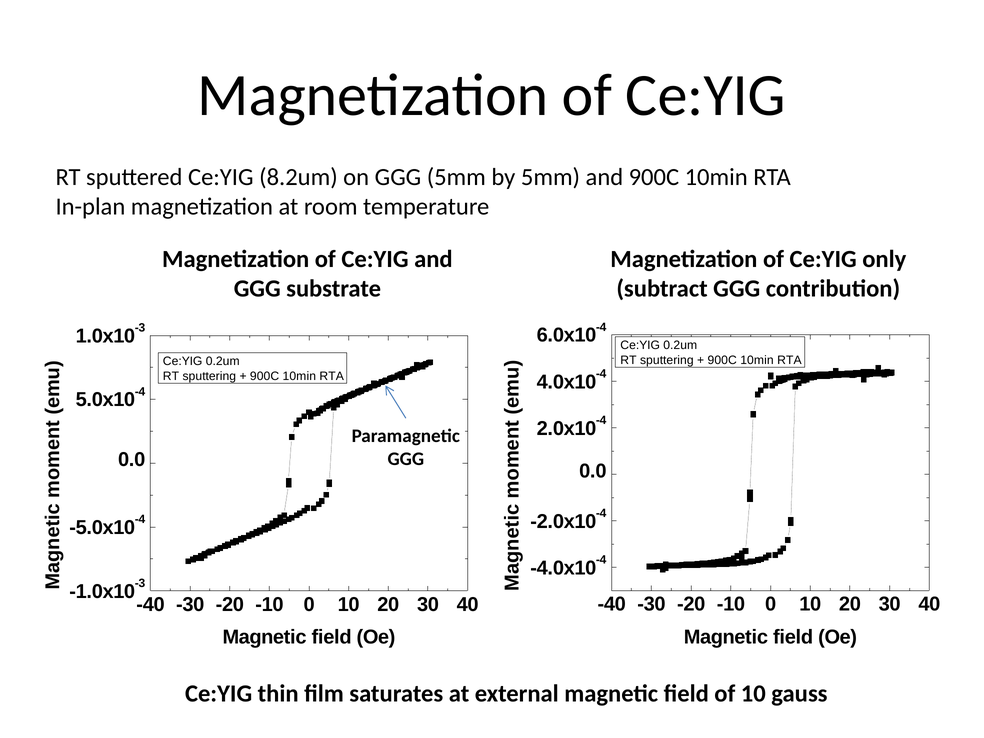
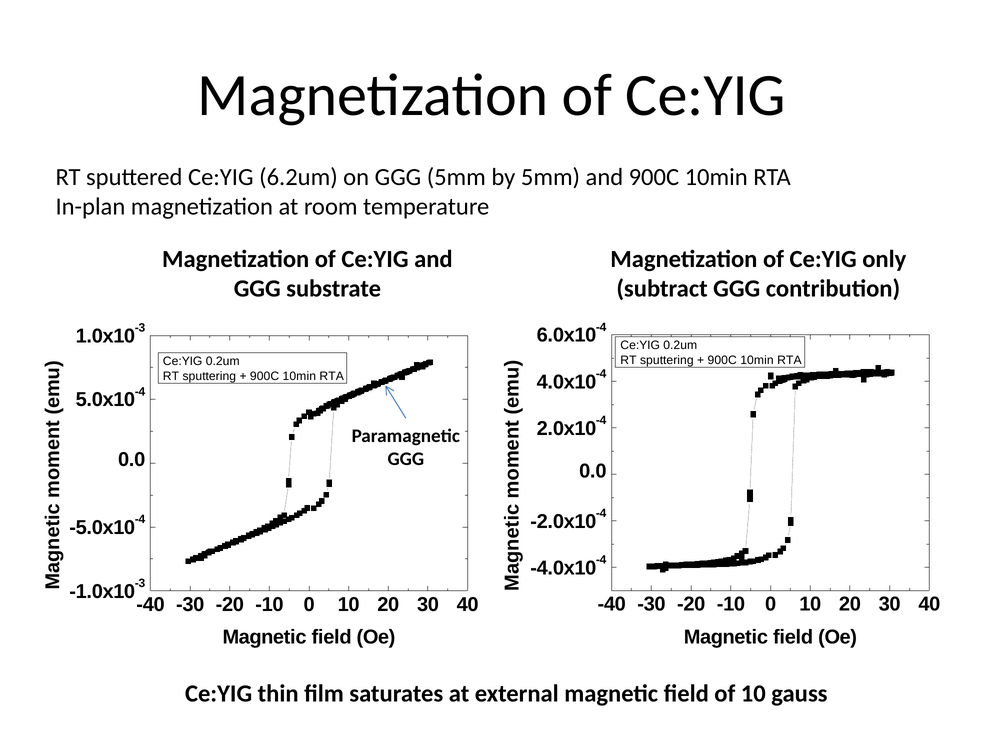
8.2um: 8.2um -> 6.2um (298, 177)
